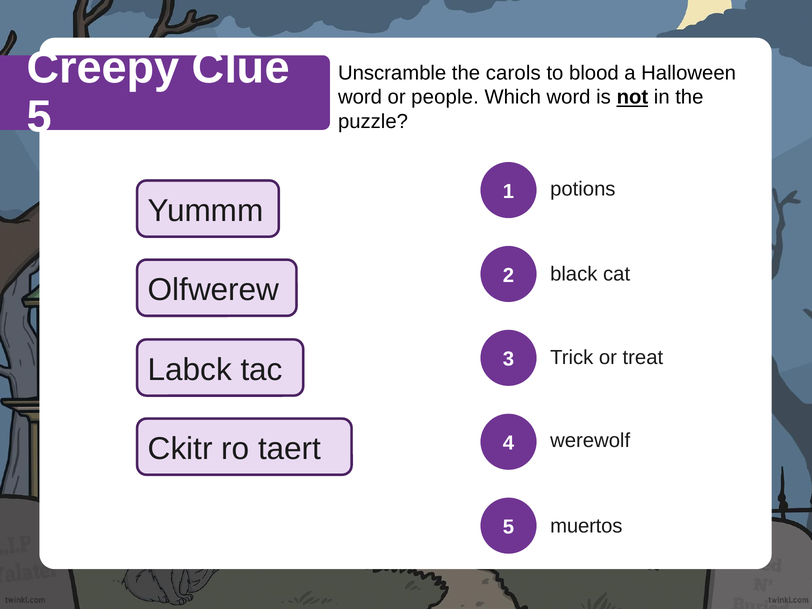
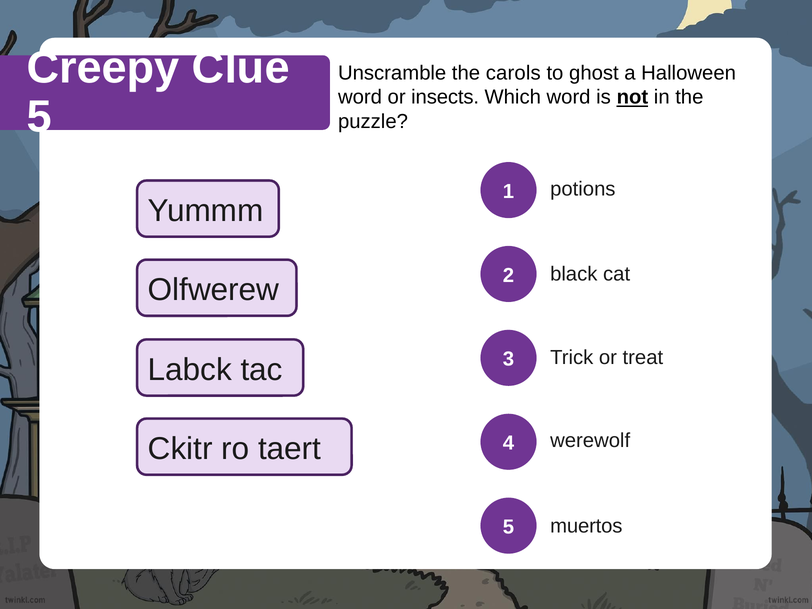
blood: blood -> ghost (594, 73)
people: people -> insects (445, 97)
